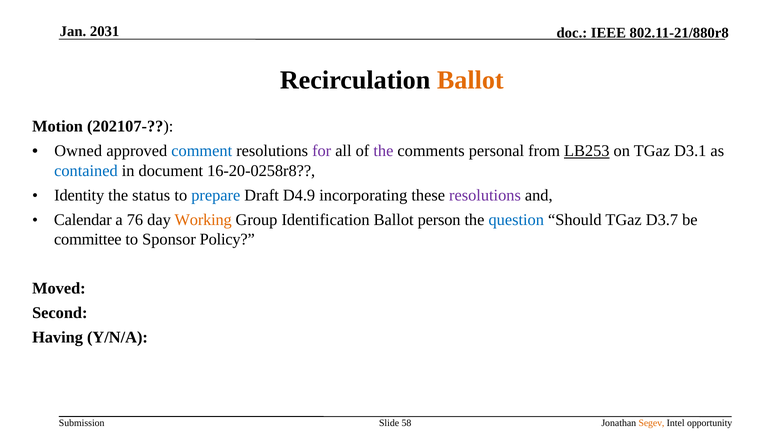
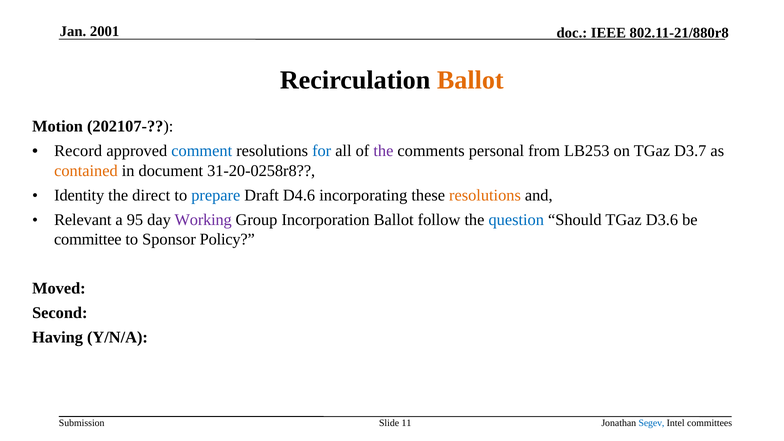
2031: 2031 -> 2001 (105, 31)
Owned: Owned -> Record (78, 151)
for colour: purple -> blue (322, 151)
LB253 underline: present -> none (587, 151)
D3.1: D3.1 -> D3.7 (690, 151)
contained colour: blue -> orange (86, 171)
16-20-0258r8: 16-20-0258r8 -> 31-20-0258r8 (261, 171)
status: status -> direct (151, 195)
D4.9: D4.9 -> D4.6 (299, 195)
resolutions colour: purple -> orange (485, 195)
Calendar: Calendar -> Relevant (83, 220)
76: 76 -> 95 (135, 220)
Working colour: orange -> purple (203, 220)
Identification: Identification -> Incorporation (326, 220)
person: person -> follow (439, 220)
D3.7: D3.7 -> D3.6 (662, 220)
58: 58 -> 11 (406, 423)
Segev colour: orange -> blue (651, 423)
opportunity: opportunity -> committees (710, 423)
